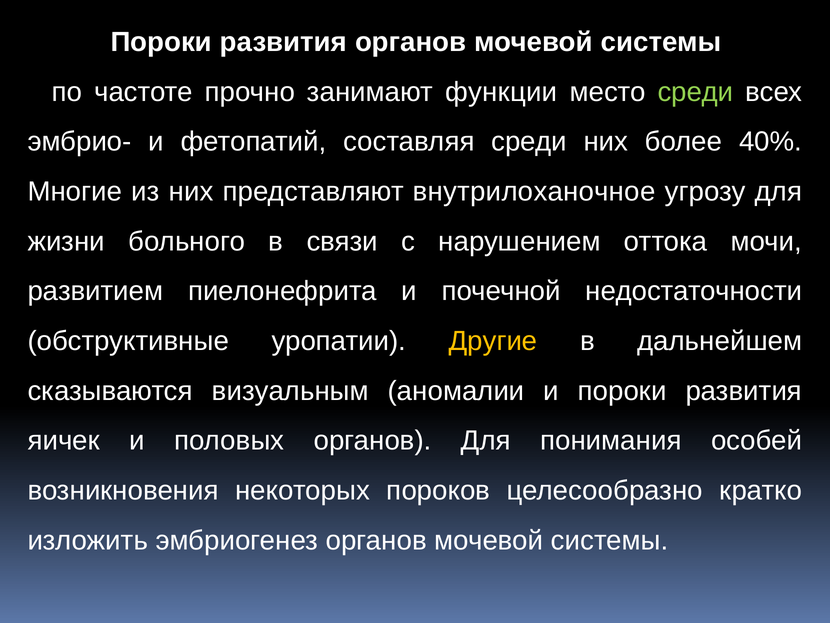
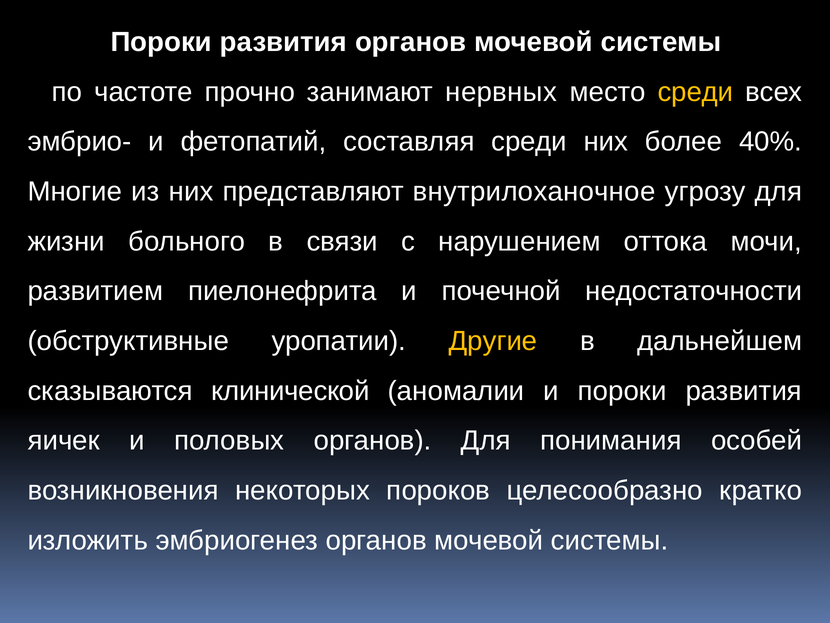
функции: функции -> нервных (501, 92)
среди colour: light green -> yellow (696, 92)
визуальным: визуальным -> клинической (290, 391)
